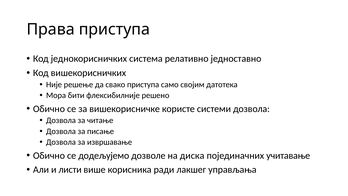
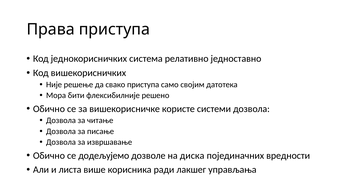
учитавање: учитавање -> вредности (288, 155)
листи: листи -> листа (70, 170)
